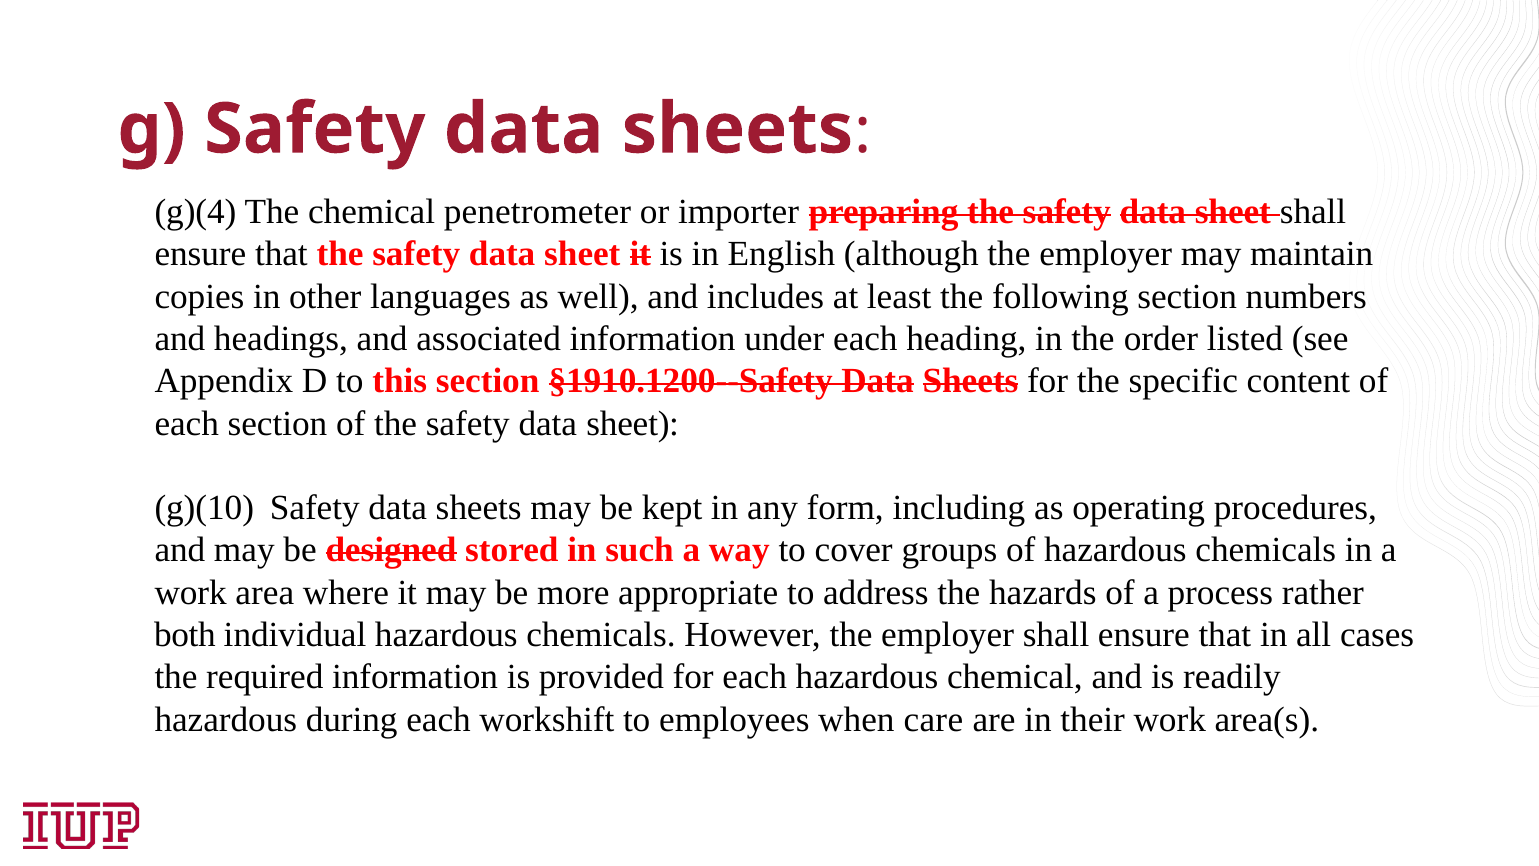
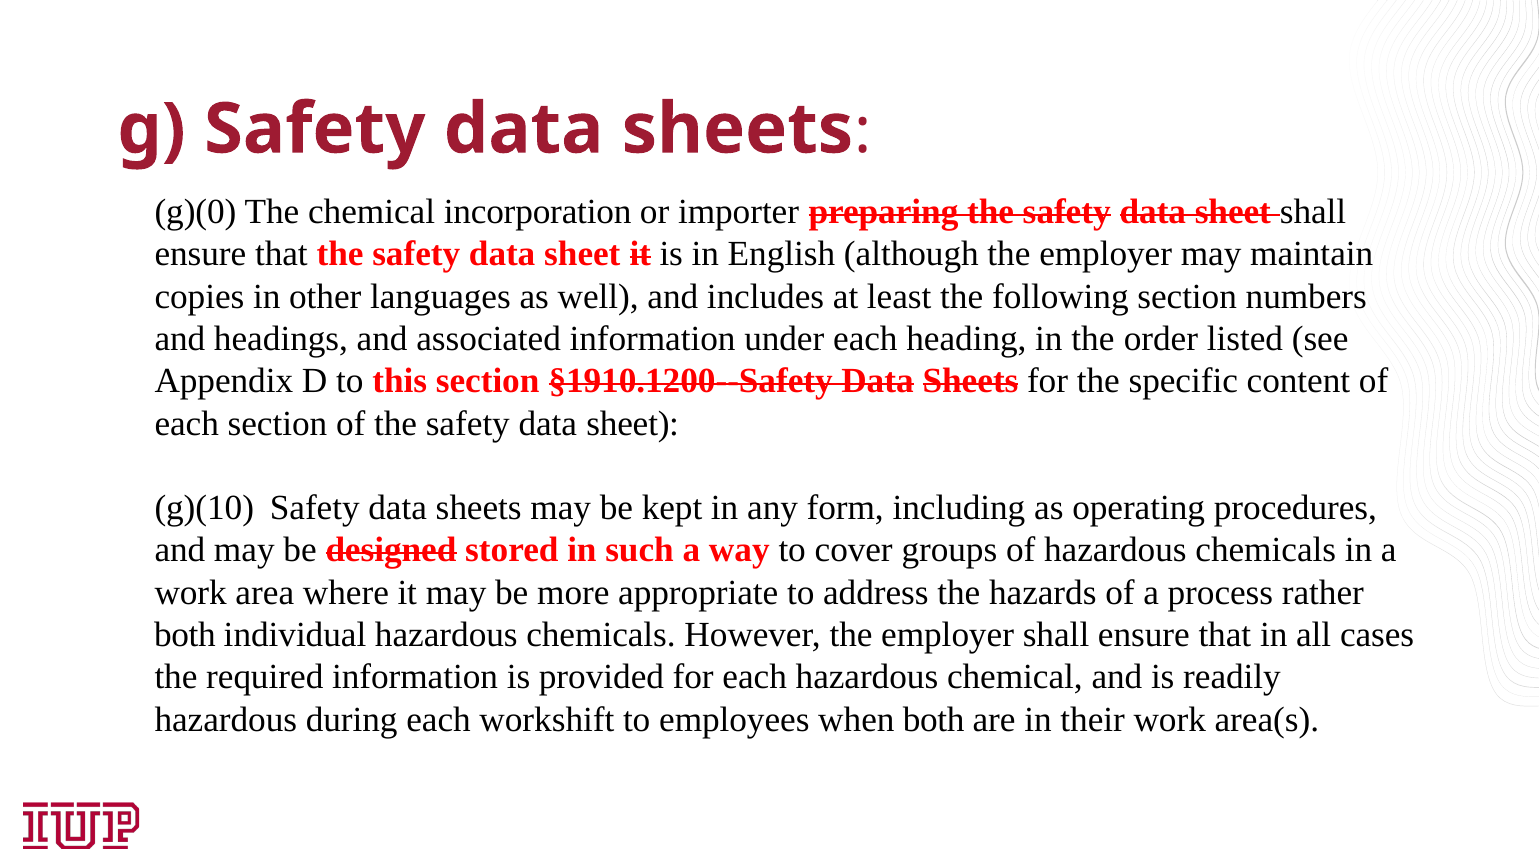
g)(4: g)(4 -> g)(0 (196, 212)
penetrometer: penetrometer -> incorporation (538, 212)
when care: care -> both (934, 719)
